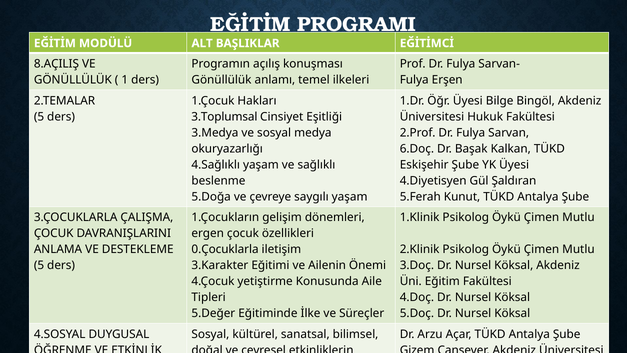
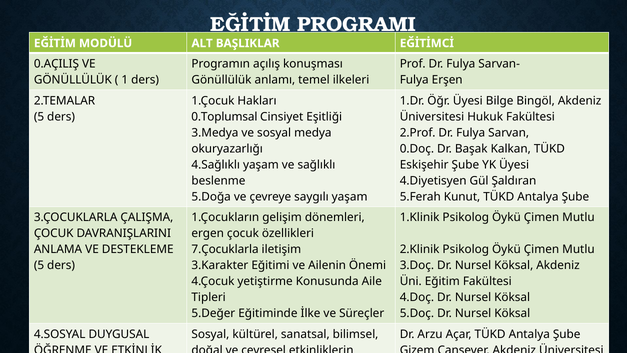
8.AÇILIŞ: 8.AÇILIŞ -> 0.AÇILIŞ (56, 64)
3.Toplumsal: 3.Toplumsal -> 0.Toplumsal (224, 117)
6.Doç: 6.Doç -> 0.Doç (417, 149)
0.Çocuklarla: 0.Çocuklarla -> 7.Çocuklarla (225, 249)
